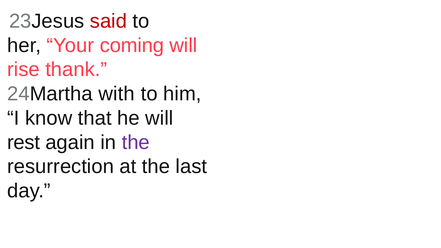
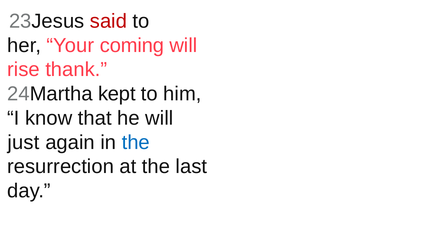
with: with -> kept (117, 94)
rest: rest -> just (23, 142)
the colour: purple -> blue (136, 142)
